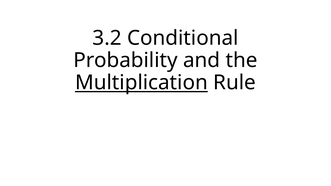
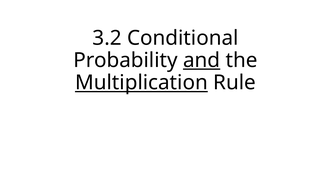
and underline: none -> present (202, 60)
